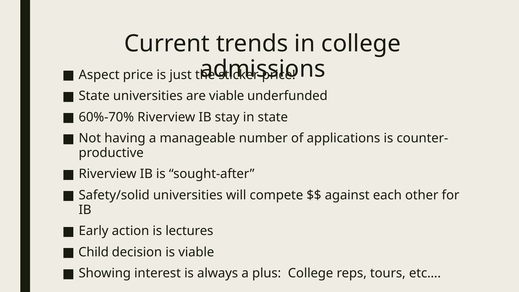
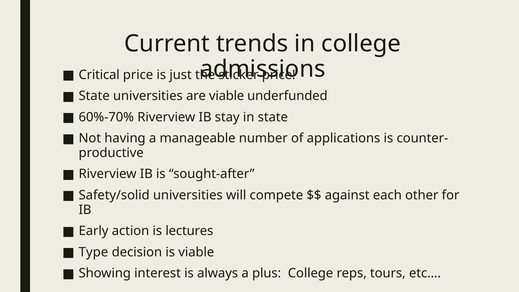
Aspect: Aspect -> Critical (99, 75)
Child: Child -> Type (93, 252)
